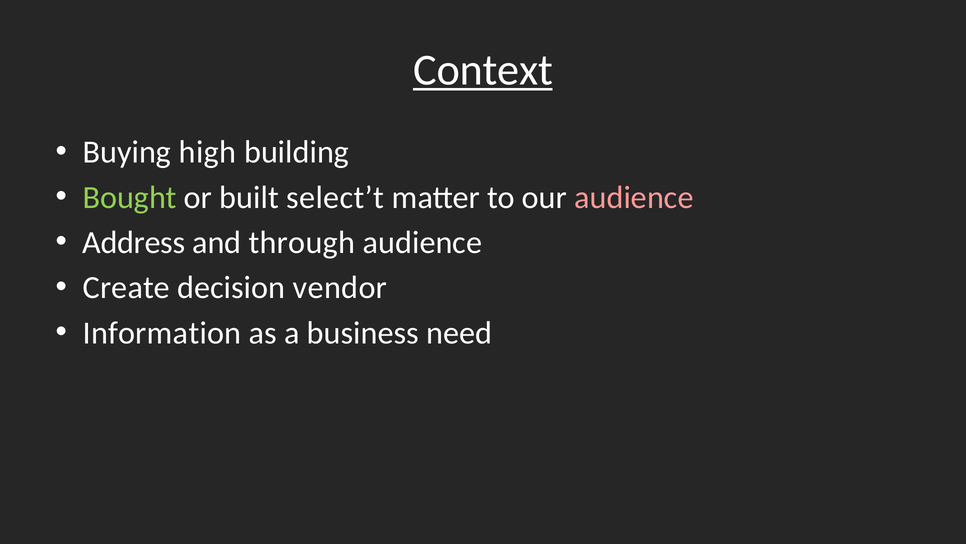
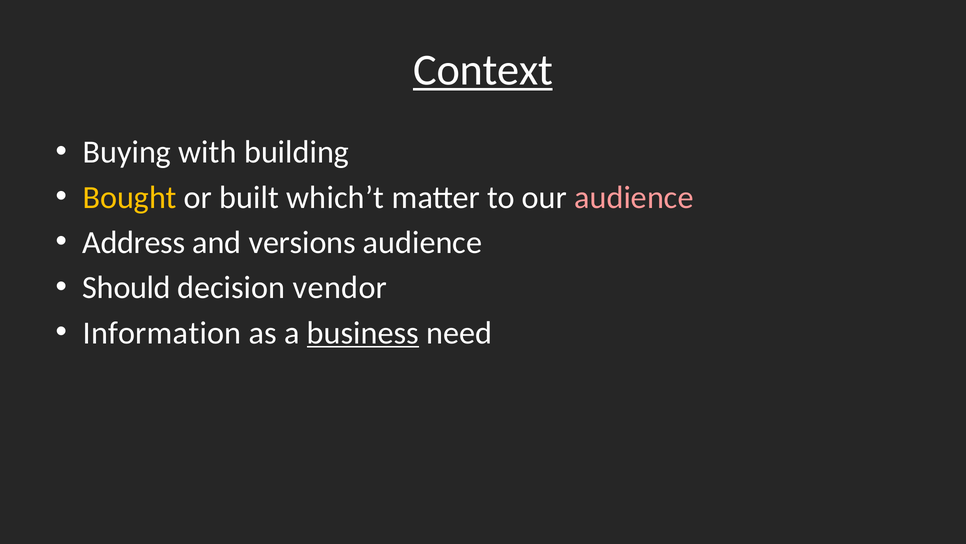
high: high -> with (208, 152)
Bought colour: light green -> yellow (130, 197)
select’t: select’t -> which’t (335, 197)
through: through -> versions (302, 242)
Create: Create -> Should (127, 287)
business underline: none -> present (363, 333)
